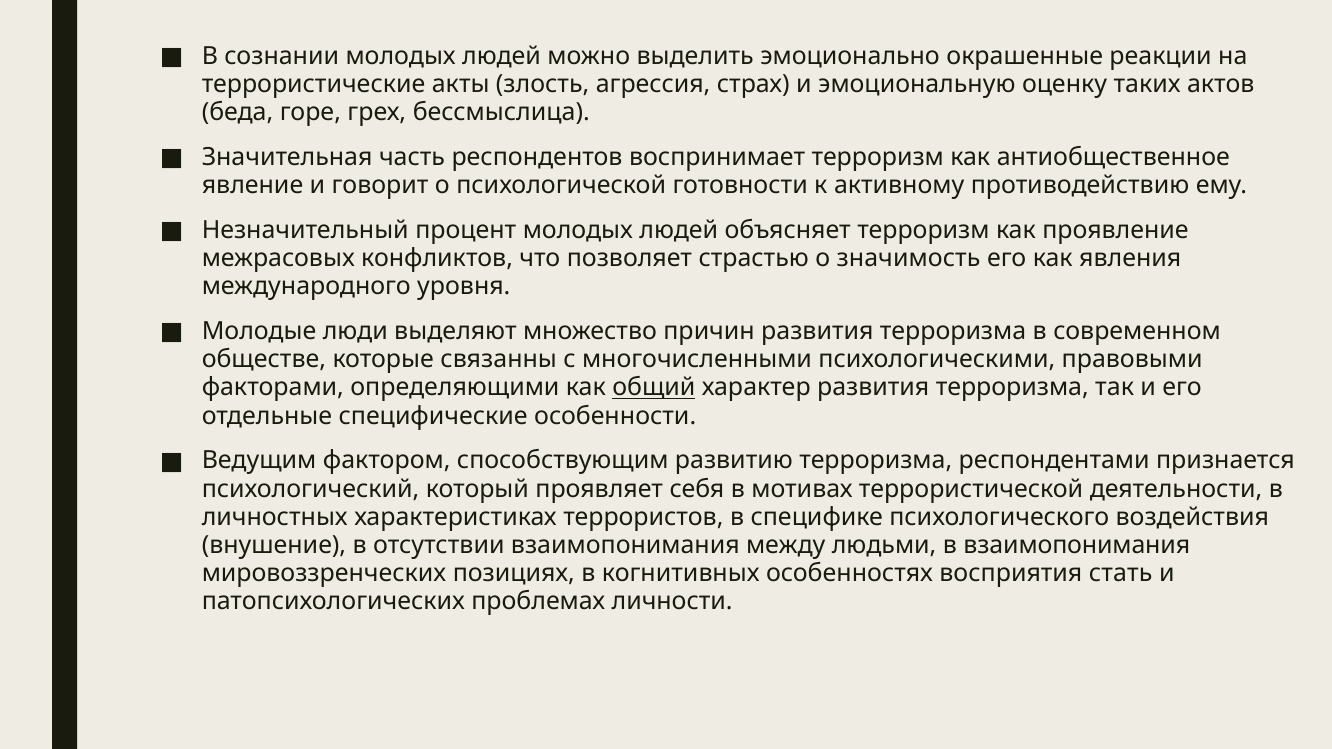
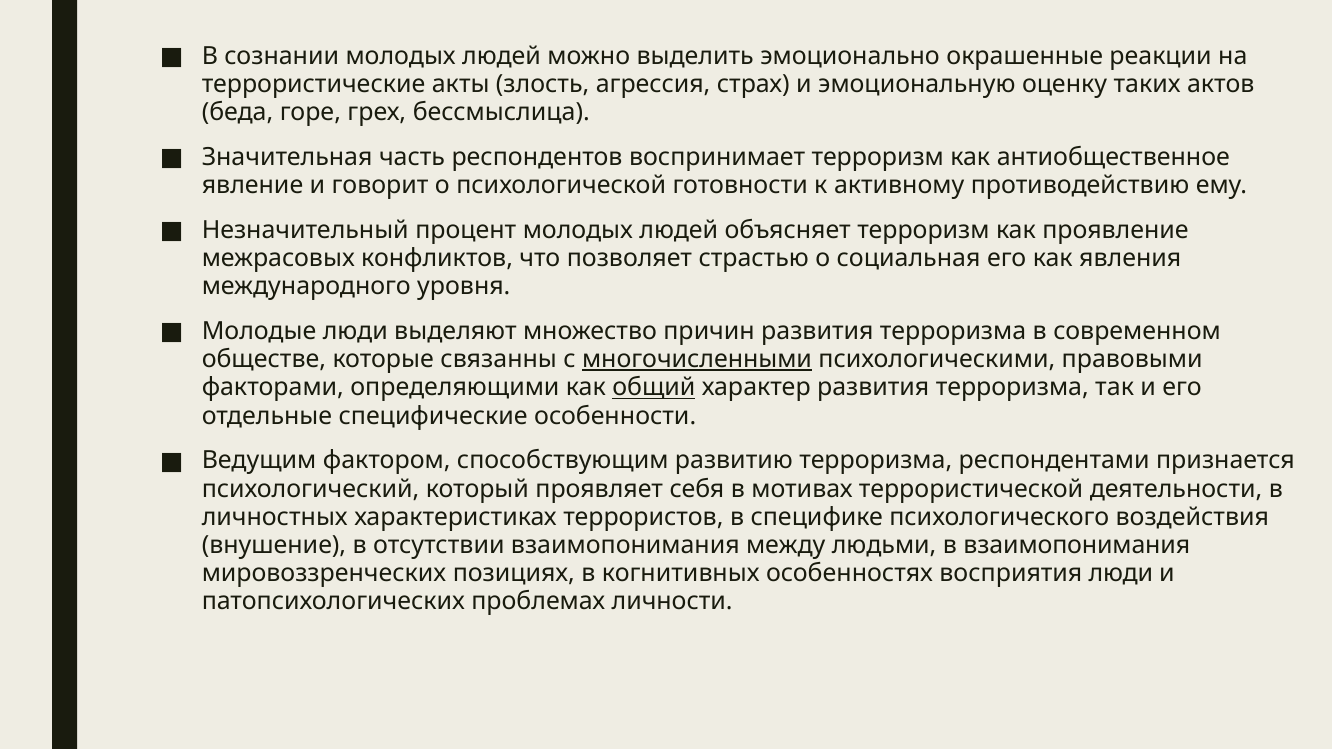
значимость: значимость -> социальная (909, 258)
многочисленными underline: none -> present (697, 360)
восприятия стать: стать -> люди (1121, 573)
